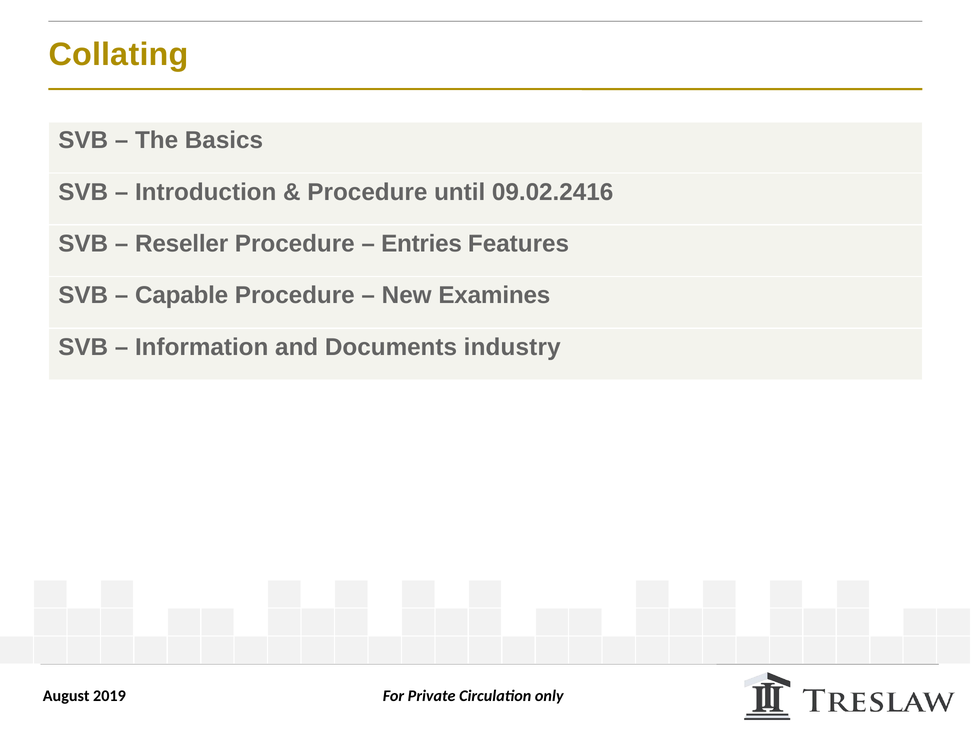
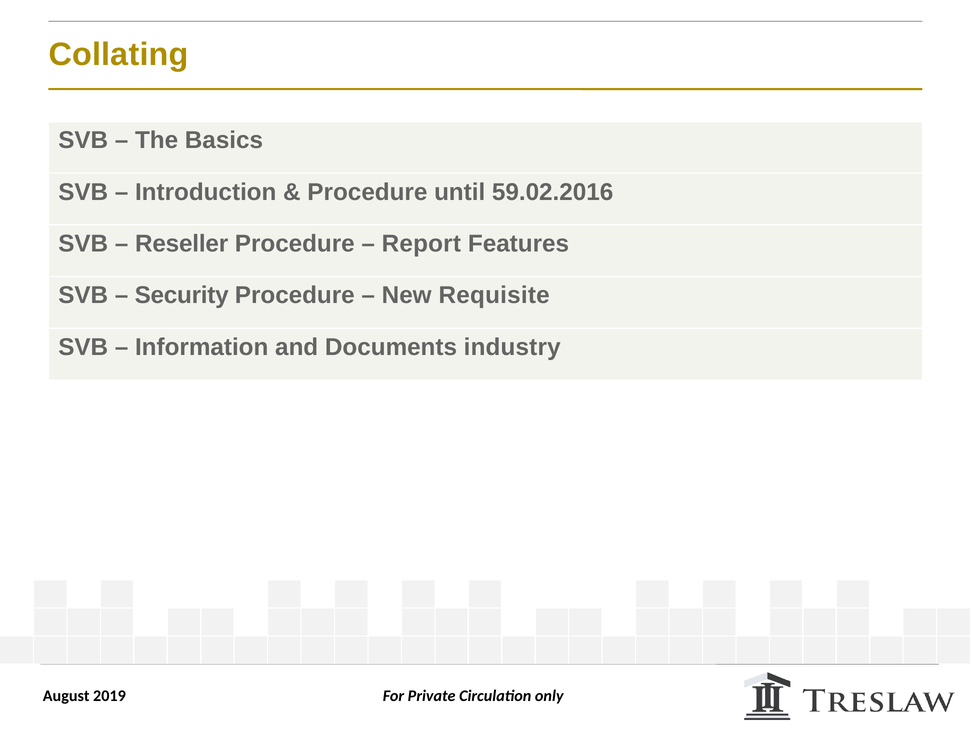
09.02.2416: 09.02.2416 -> 59.02.2016 (553, 192)
Entries: Entries -> Report (421, 243)
Capable: Capable -> Security (182, 295)
Examines: Examines -> Requisite (494, 295)
